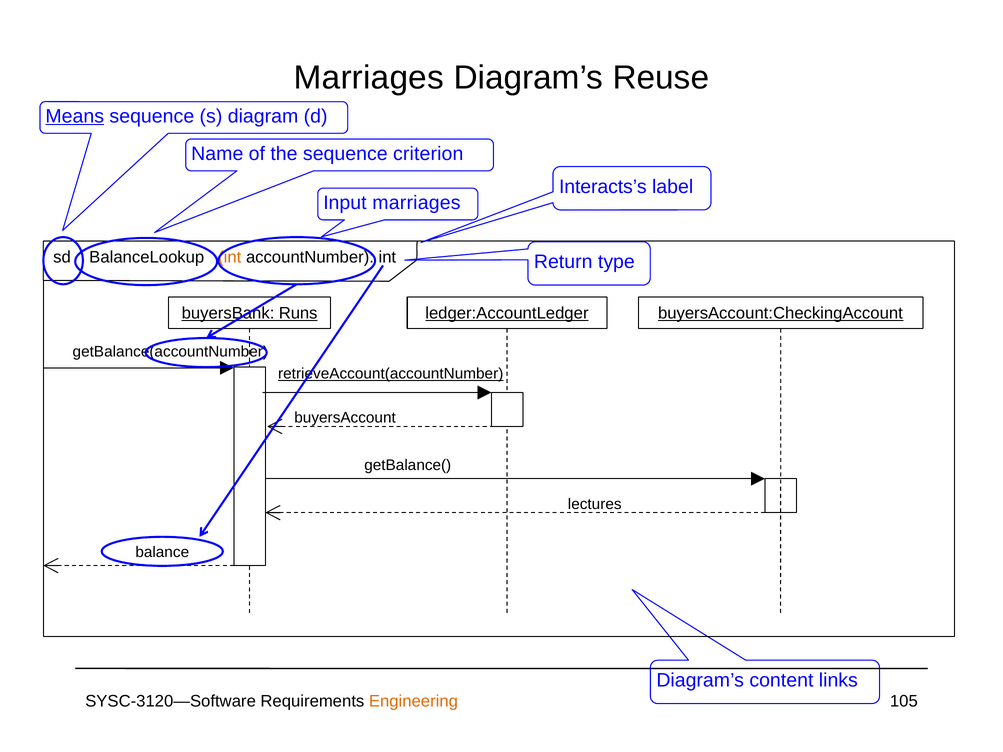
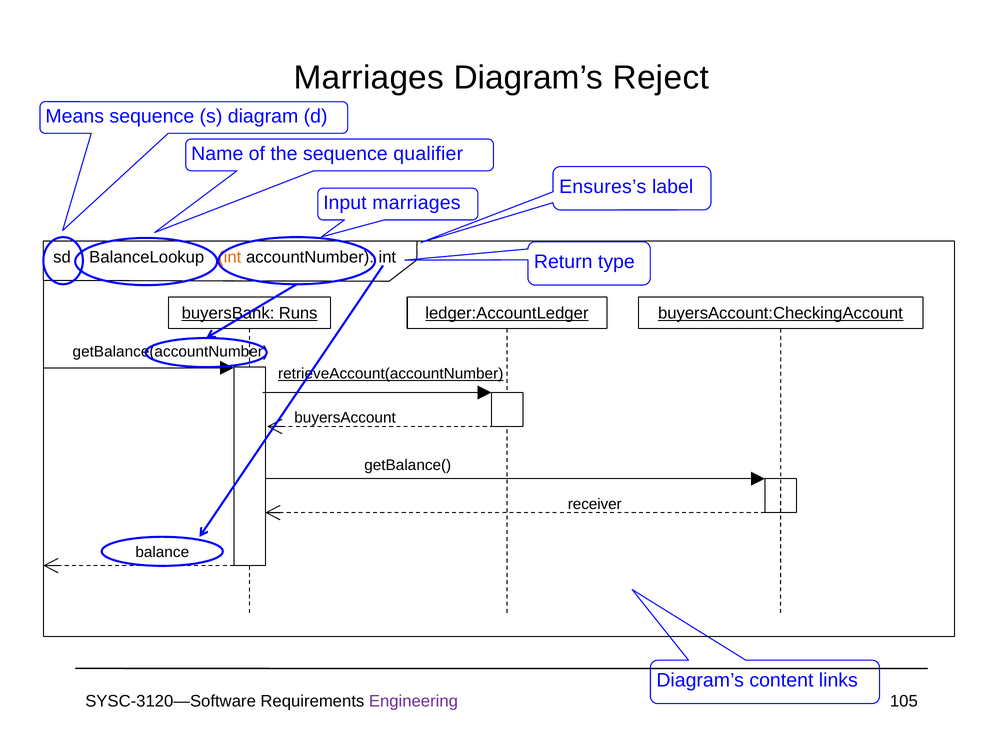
Reuse: Reuse -> Reject (661, 78)
Means underline: present -> none (75, 116)
criterion: criterion -> qualifier (428, 154)
Interacts’s: Interacts’s -> Ensures’s (603, 187)
lectures: lectures -> receiver (595, 504)
Engineering colour: orange -> purple (413, 702)
